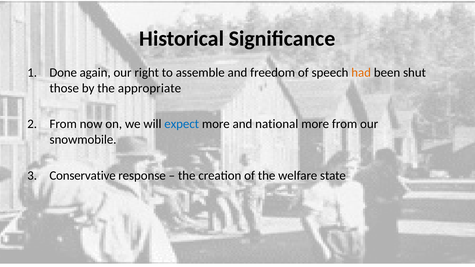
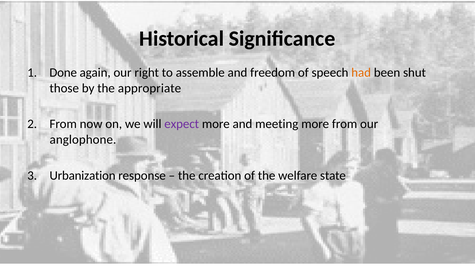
expect colour: blue -> purple (182, 124)
national: national -> meeting (277, 124)
snowmobile: snowmobile -> anglophone (83, 140)
Conservative: Conservative -> Urbanization (83, 176)
